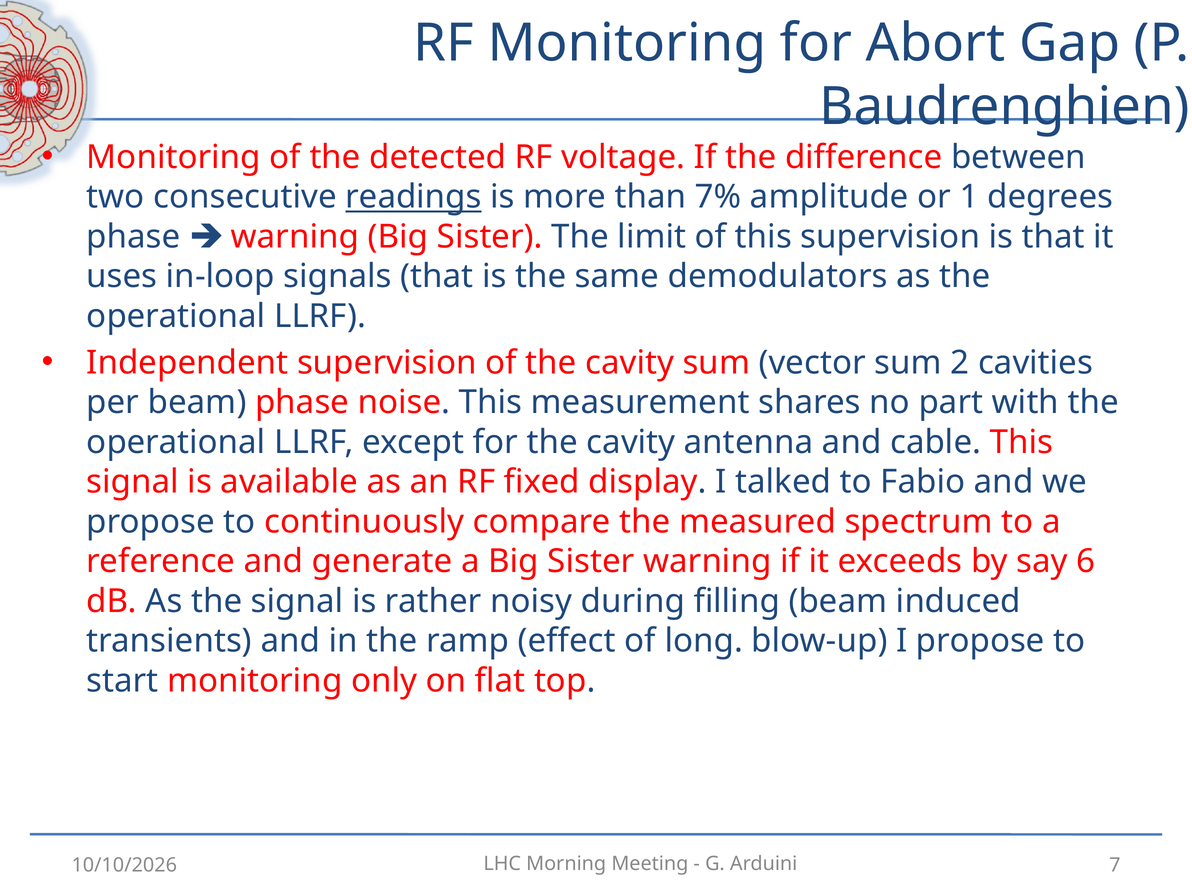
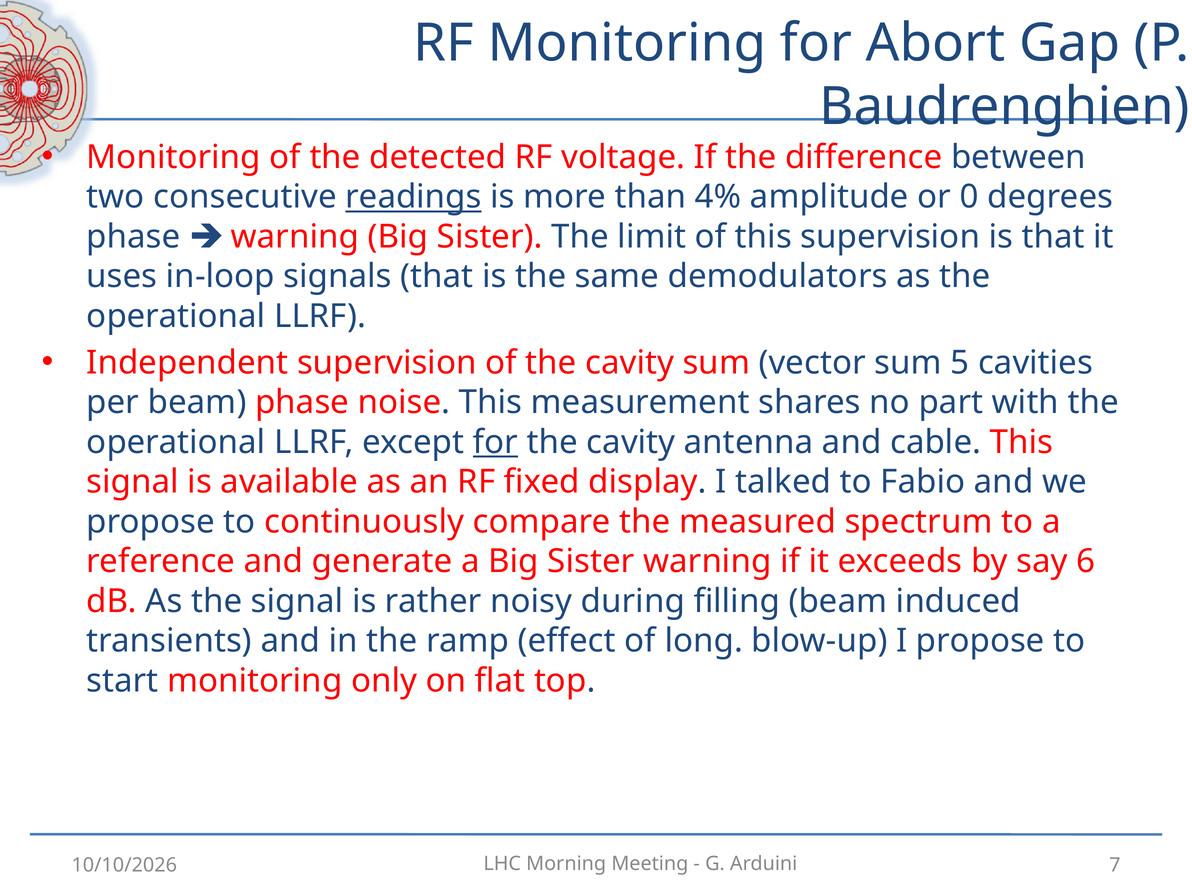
7%: 7% -> 4% (718, 197)
1: 1 -> 0 (969, 197)
2: 2 -> 5 (960, 363)
for underline: none -> present (495, 442)
